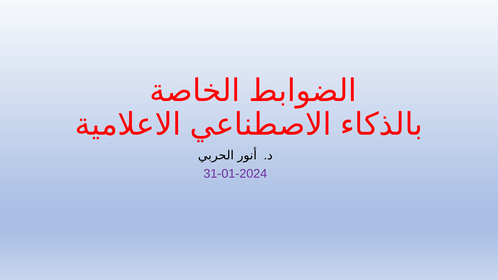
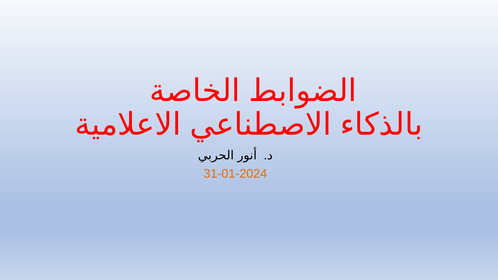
31-01-2024 colour: purple -> orange (235, 174)
